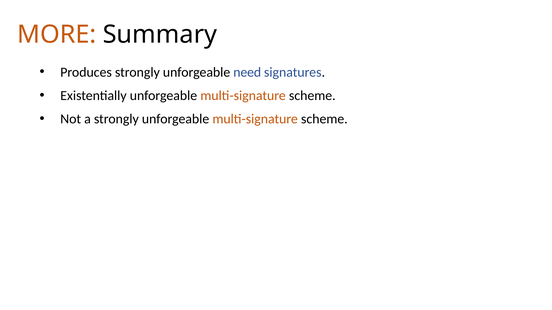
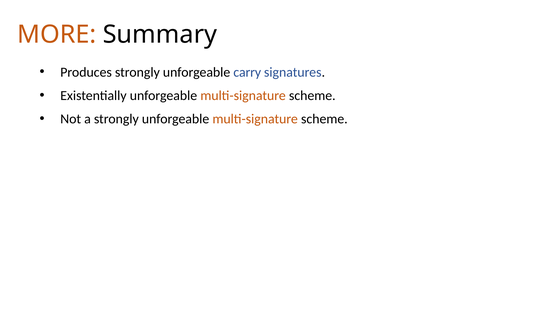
need: need -> carry (247, 72)
